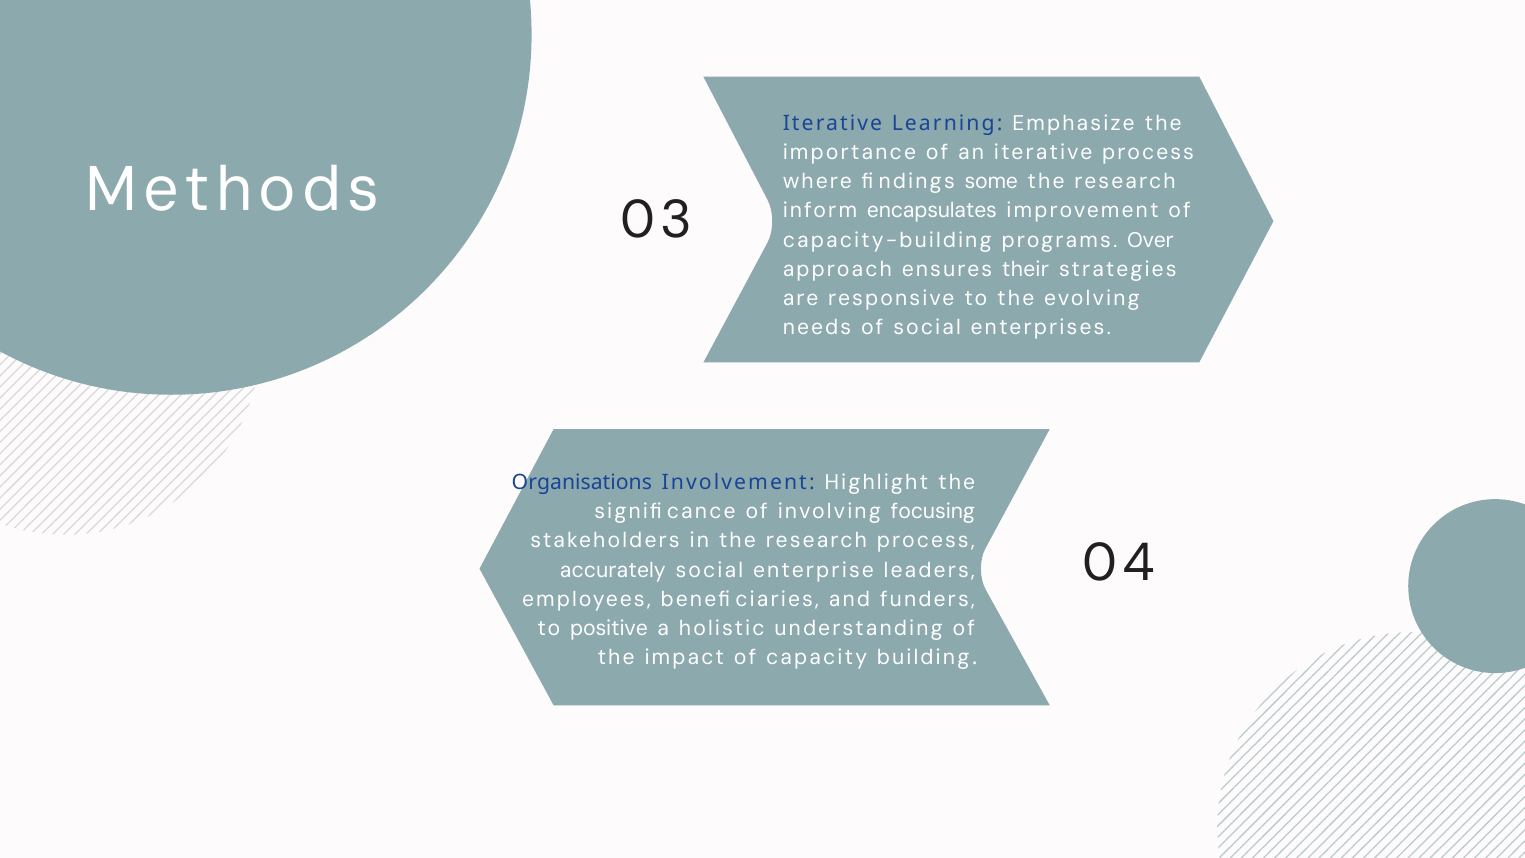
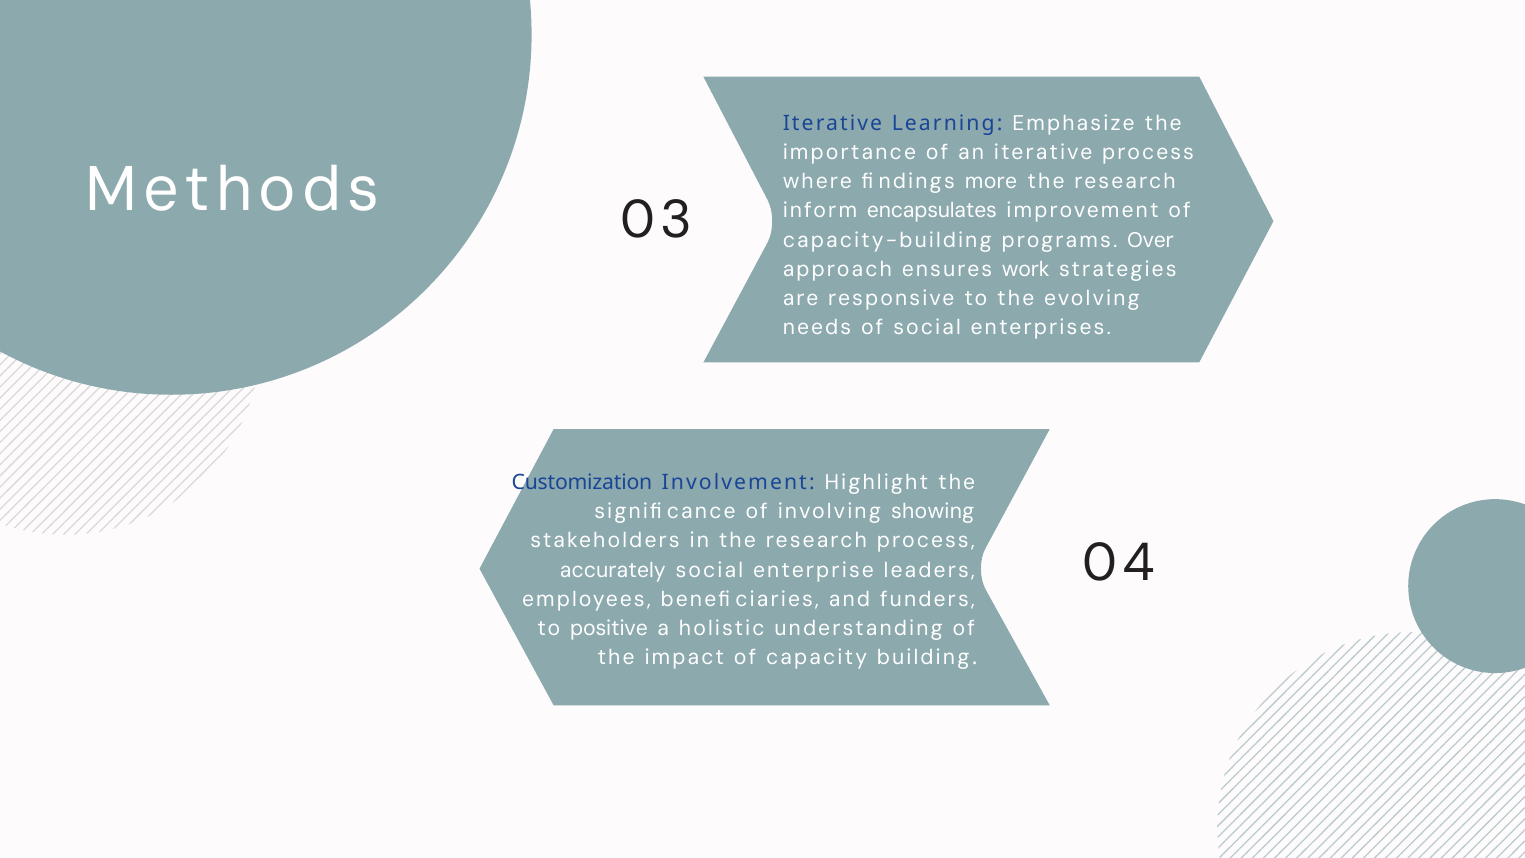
some: some -> more (991, 182)
their: their -> work (1026, 269)
Organisations: Organisations -> Customization (582, 482)
focusing: focusing -> showing (933, 512)
